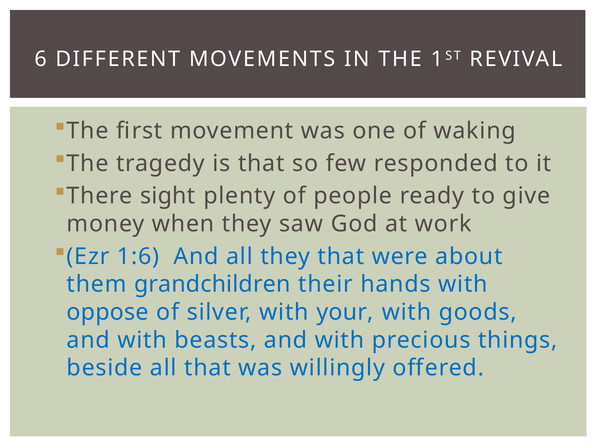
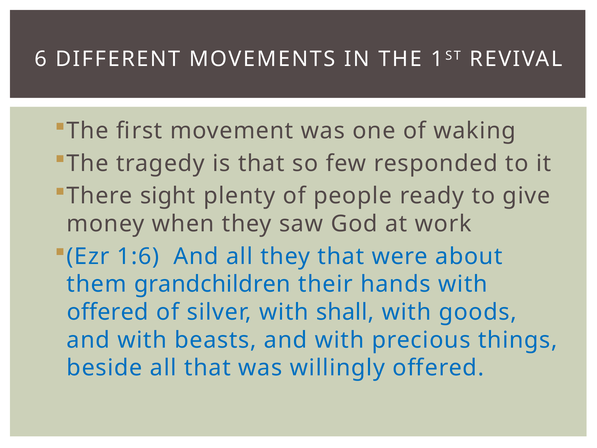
oppose: oppose -> offered (108, 312)
your: your -> shall (345, 312)
